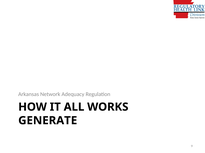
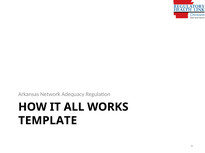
GENERATE: GENERATE -> TEMPLATE (48, 121)
